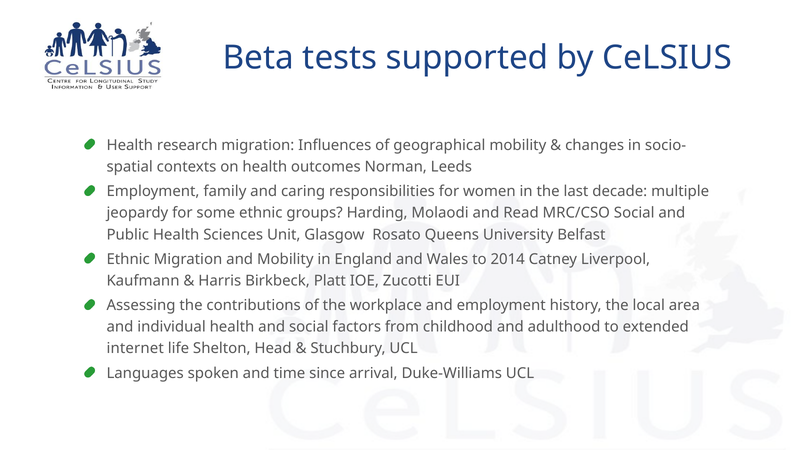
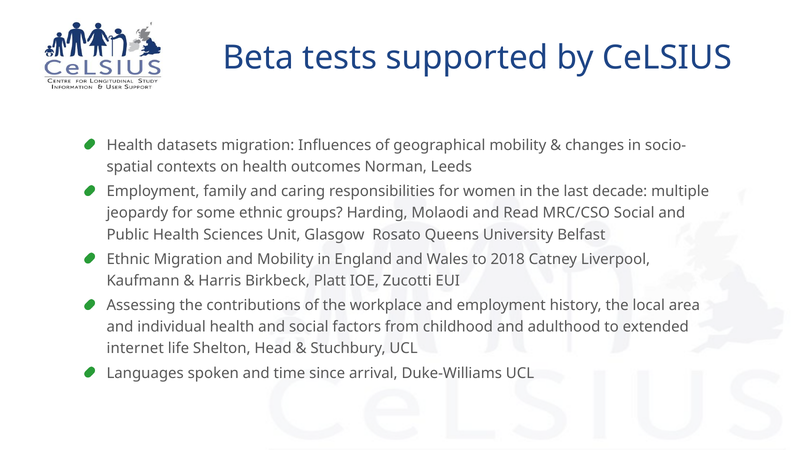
research: research -> datasets (187, 145)
2014: 2014 -> 2018 (508, 259)
